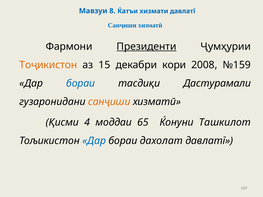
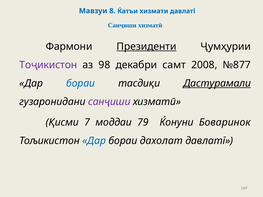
Тоҷикистон colour: orange -> purple (48, 65)
15: 15 -> 98 (104, 65)
кори: кори -> самт (174, 65)
№159: №159 -> №877 (237, 65)
Дастурамали underline: none -> present (217, 83)
санҷиши colour: orange -> purple (109, 102)
4: 4 -> 7 (87, 122)
65: 65 -> 79 (143, 122)
Ташкилот: Ташкилот -> Боваринок (225, 122)
